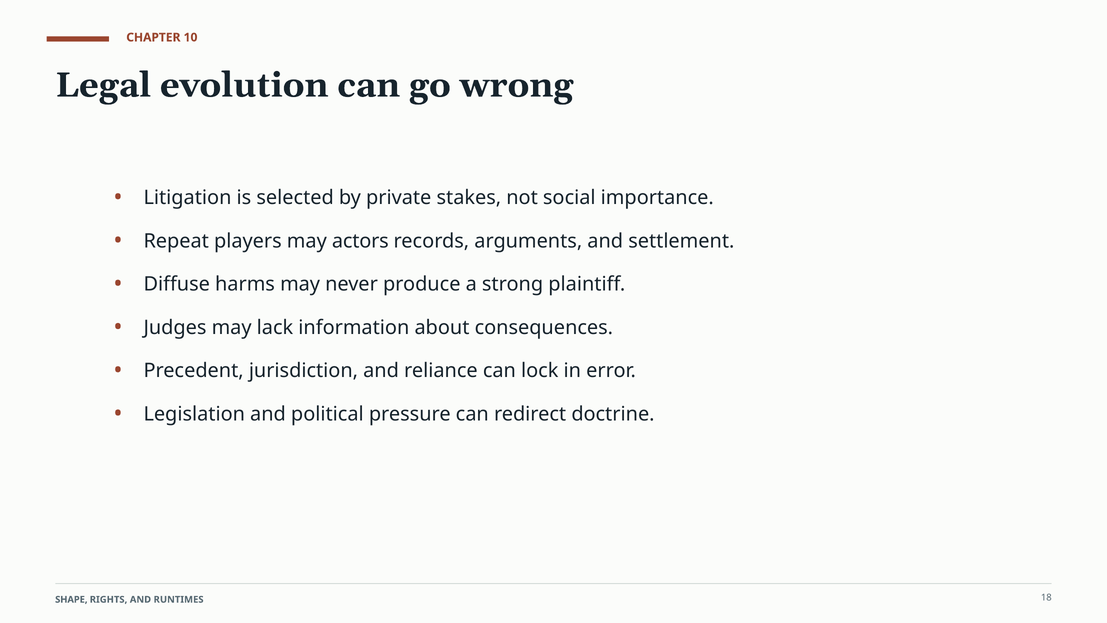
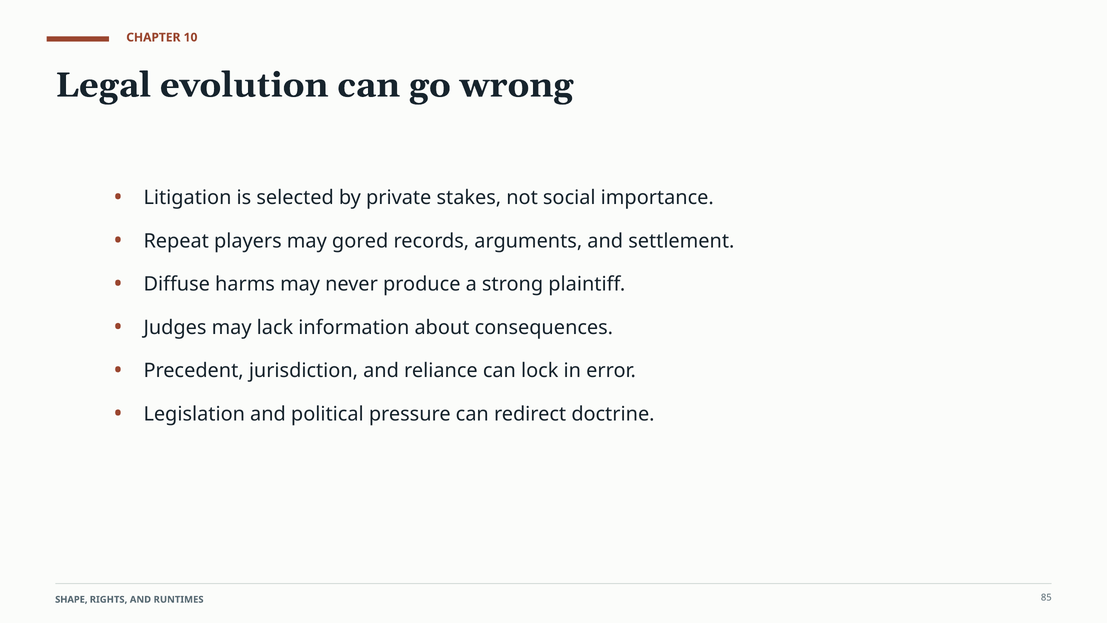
actors: actors -> gored (360, 241)
18: 18 -> 85 (1046, 598)
